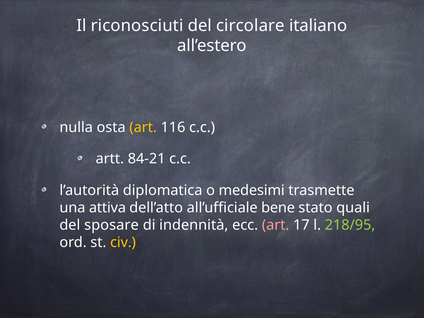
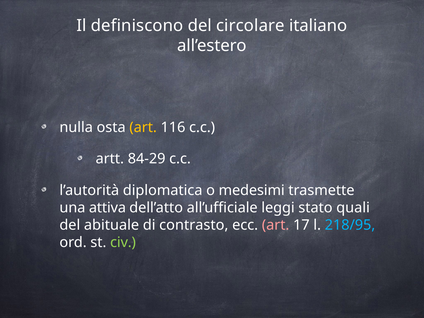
riconosciuti: riconosciuti -> definiscono (137, 26)
84-21: 84-21 -> 84-29 (147, 159)
bene: bene -> leggi (278, 208)
sposare: sposare -> abituale (112, 225)
indennità: indennità -> contrasto (194, 225)
218/95 colour: light green -> light blue (350, 225)
civ colour: yellow -> light green (123, 242)
